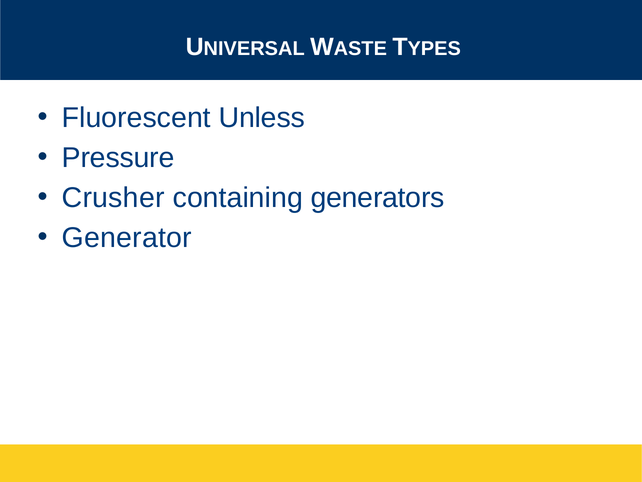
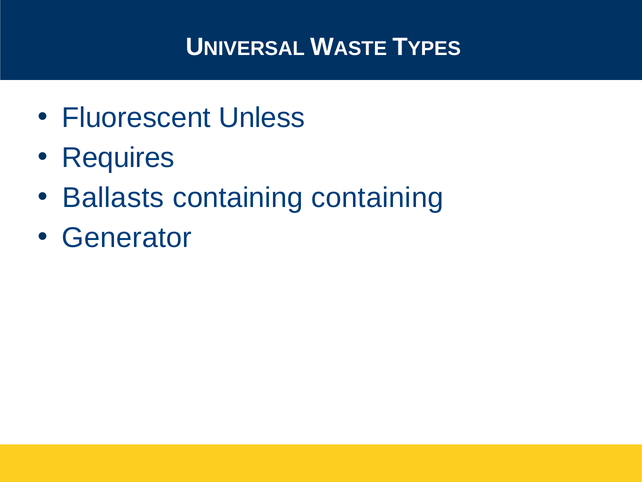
Pressure: Pressure -> Requires (118, 158)
Crusher: Crusher -> Ballasts (113, 198)
containing generators: generators -> containing (377, 198)
